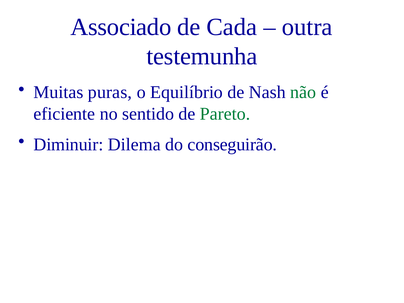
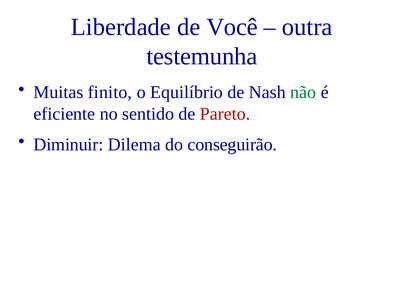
Associado: Associado -> Liberdade (121, 27)
Cada: Cada -> Você (232, 27)
puras: puras -> finito (110, 92)
Pareto colour: green -> red (225, 114)
